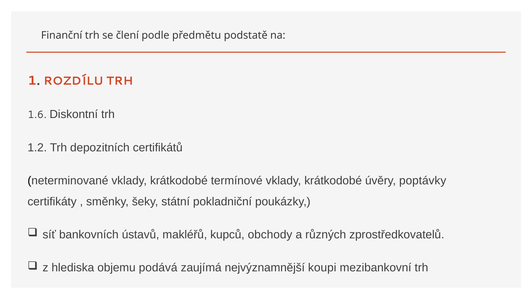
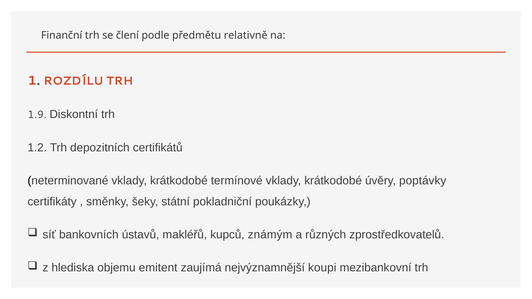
podstatě: podstatě -> relativně (246, 35)
1.6: 1.6 -> 1.9 (37, 115)
obchody: obchody -> známým (270, 235)
podává: podává -> emitent (158, 268)
